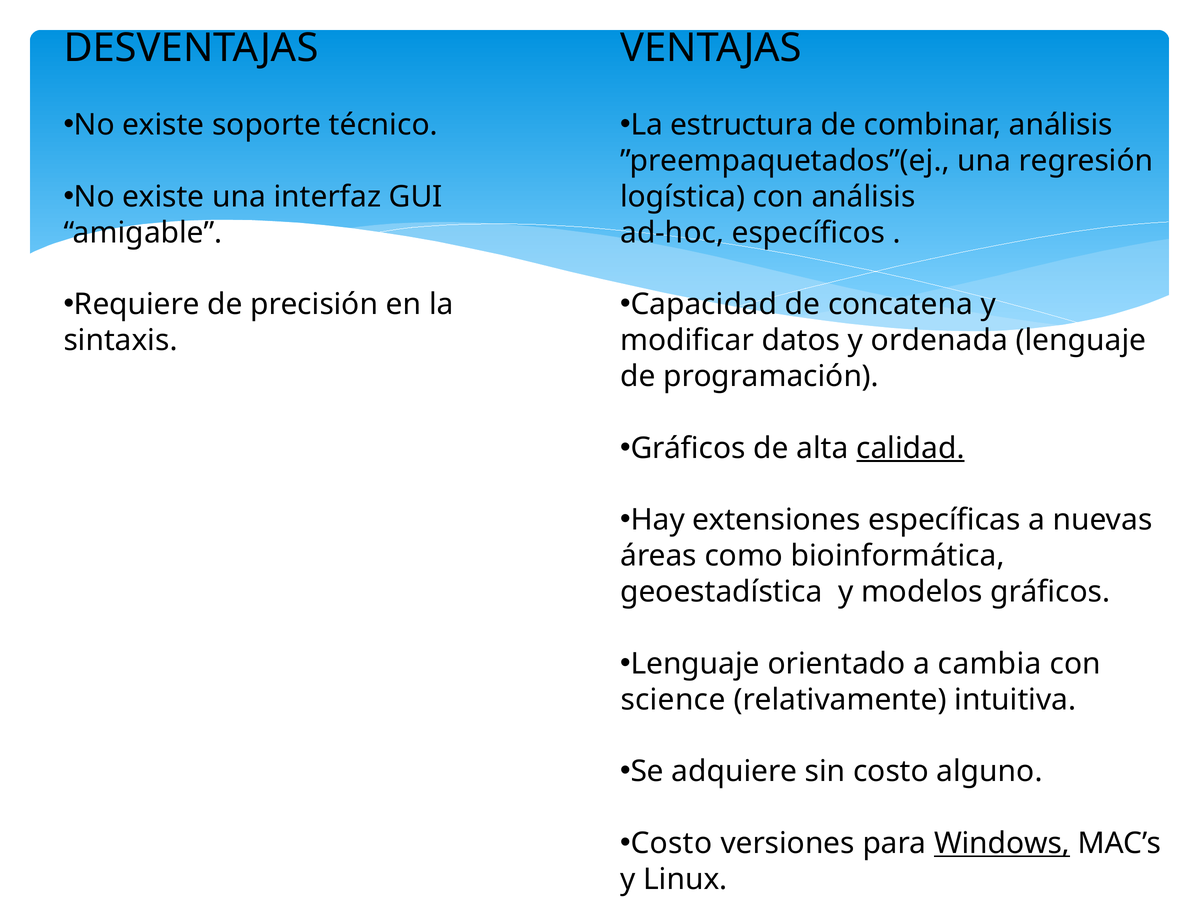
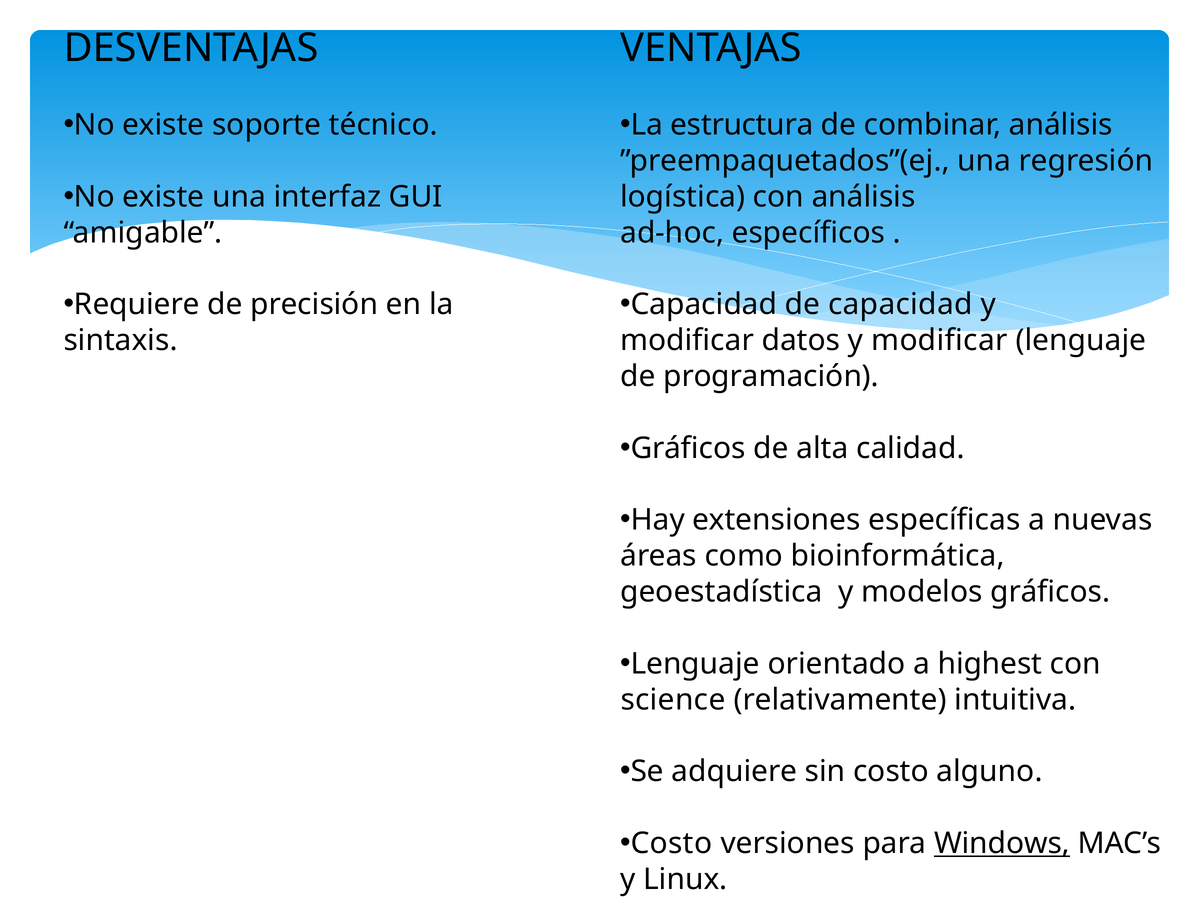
de concatena: concatena -> capacidad (900, 305)
datos y ordenada: ordenada -> modificar (939, 341)
calidad underline: present -> none (910, 449)
cambia: cambia -> highest (990, 664)
